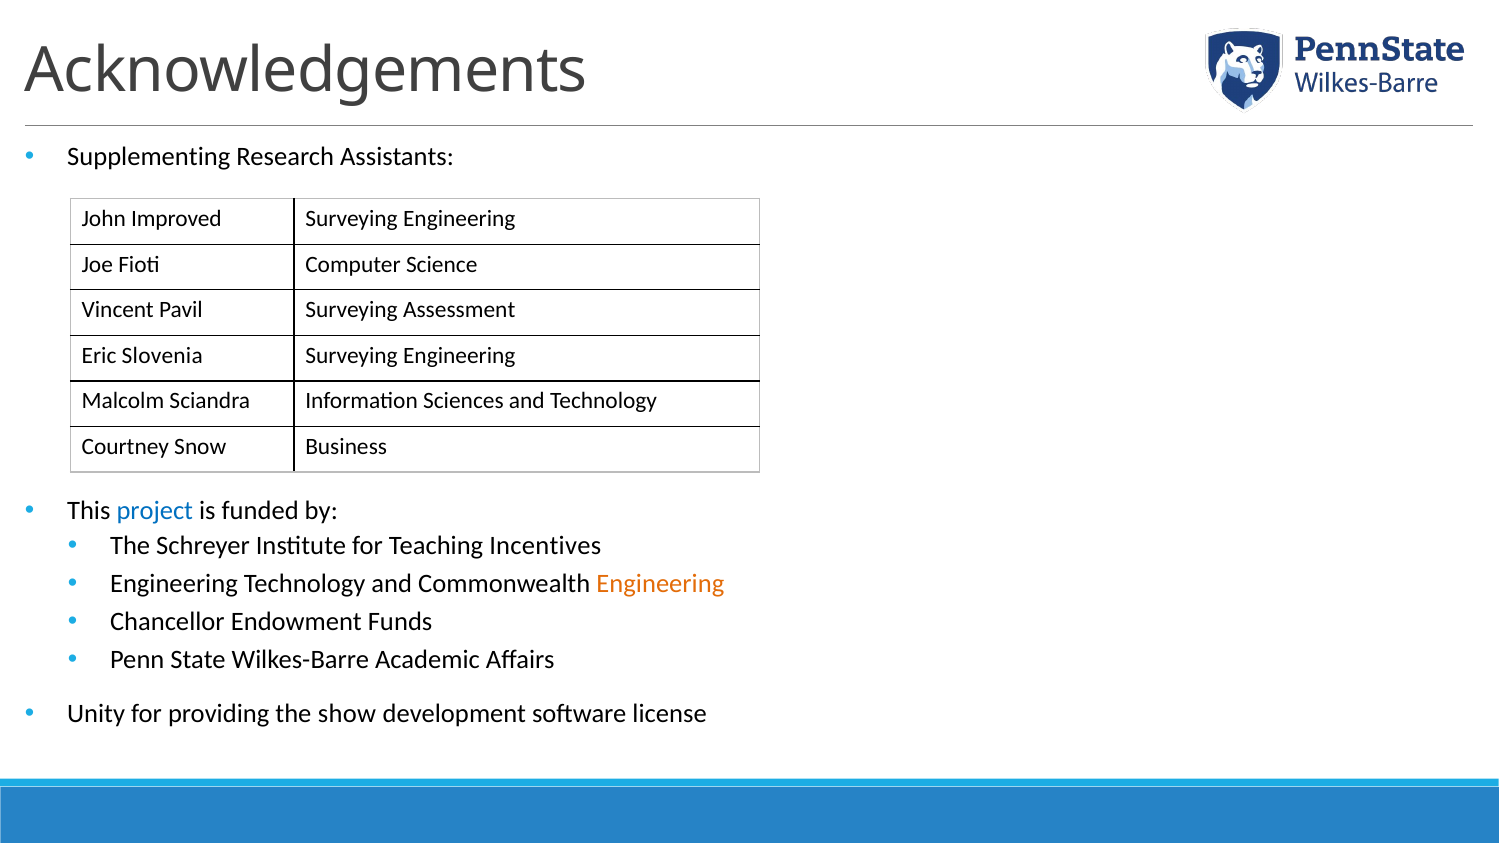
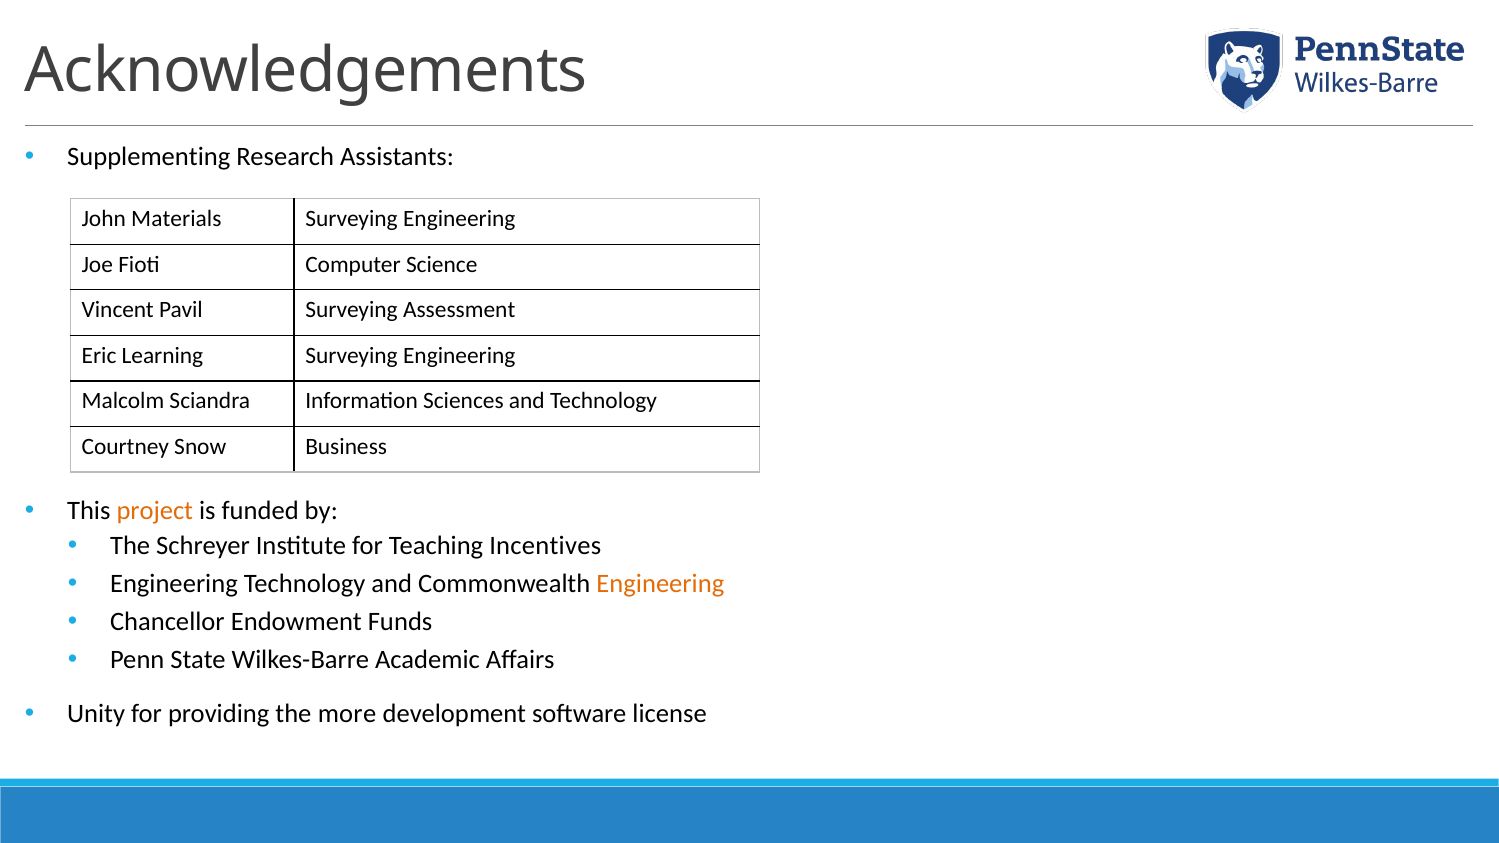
Improved: Improved -> Materials (176, 219)
Slovenia: Slovenia -> Learning (162, 356)
project colour: blue -> orange (155, 511)
show: show -> more (347, 713)
